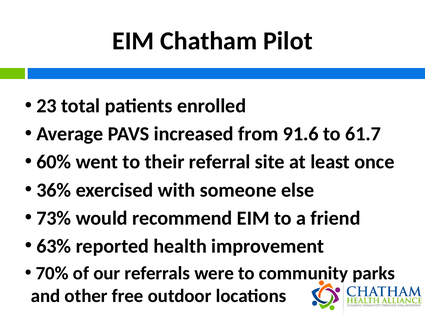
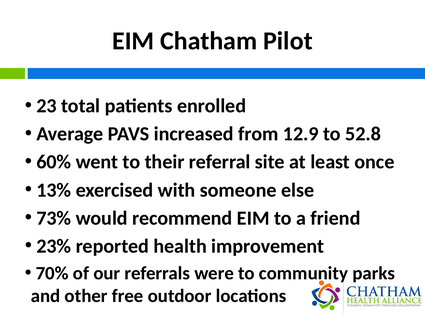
91.6: 91.6 -> 12.9 (301, 134)
61.7: 61.7 -> 52.8 (363, 134)
36%: 36% -> 13% (54, 191)
63%: 63% -> 23% (54, 247)
